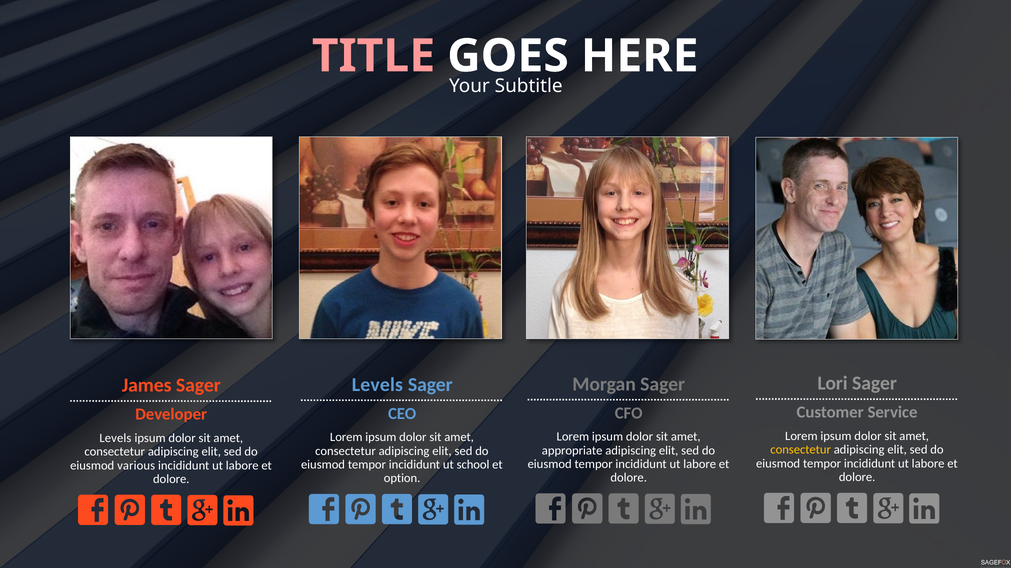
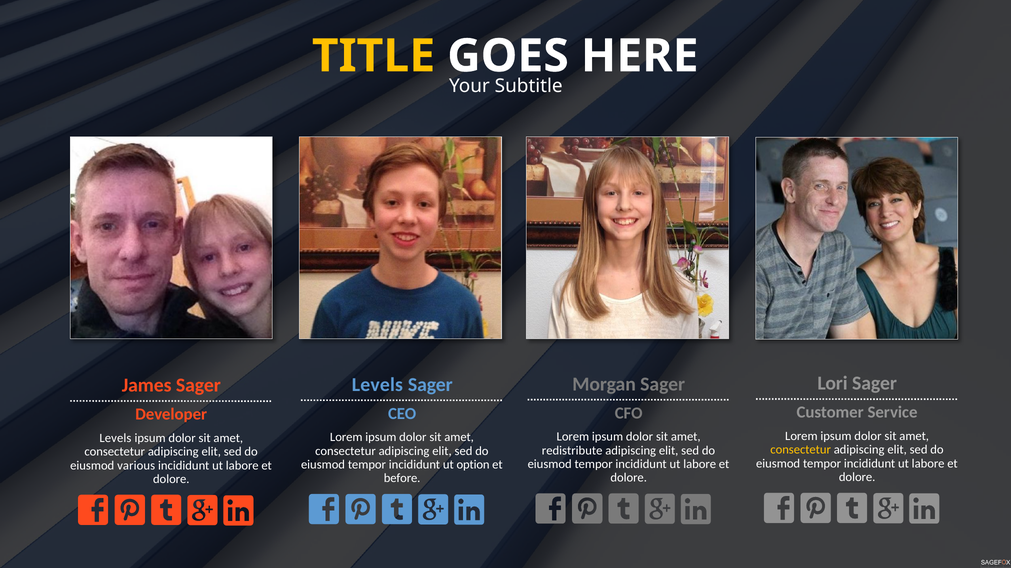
TITLE colour: pink -> yellow (374, 56)
appropriate: appropriate -> redistribute (572, 451)
school: school -> option (473, 465)
option: option -> before (402, 479)
